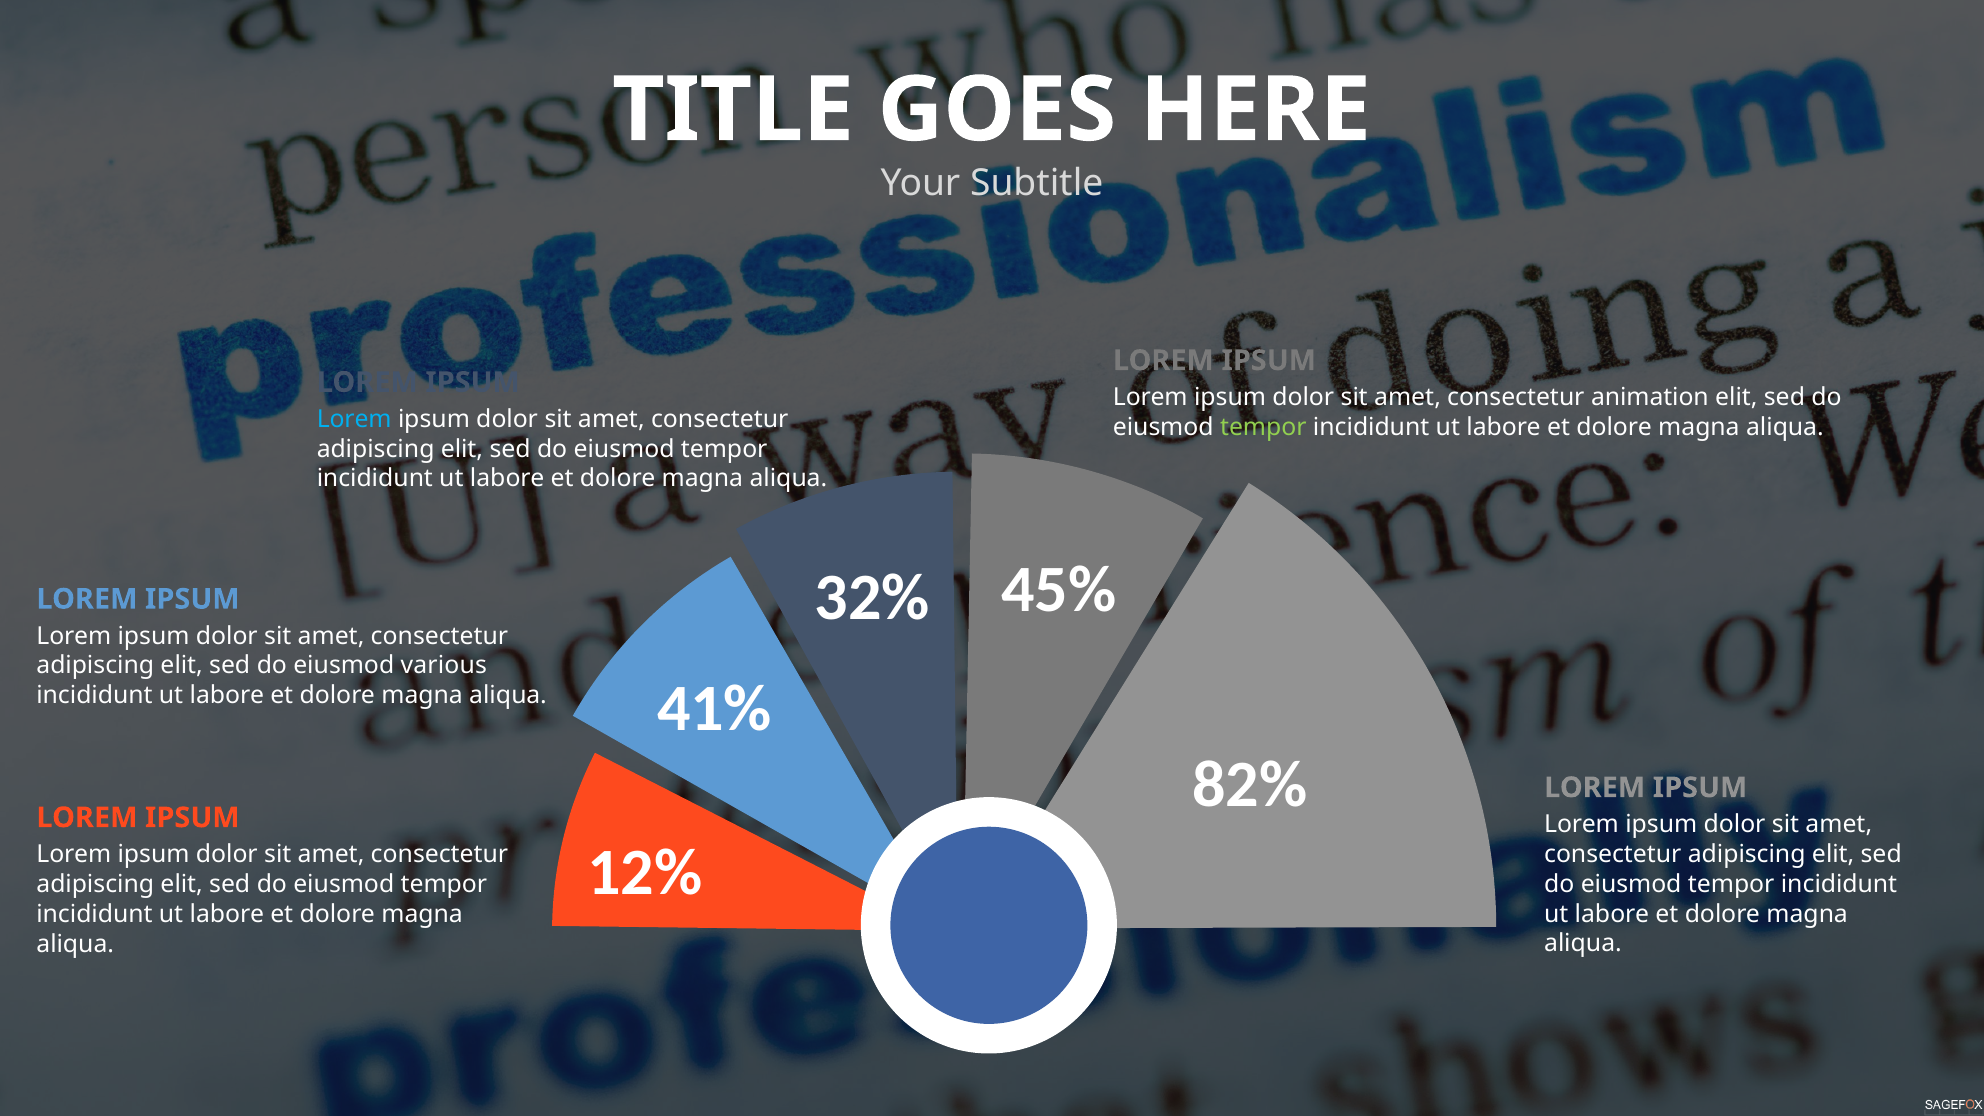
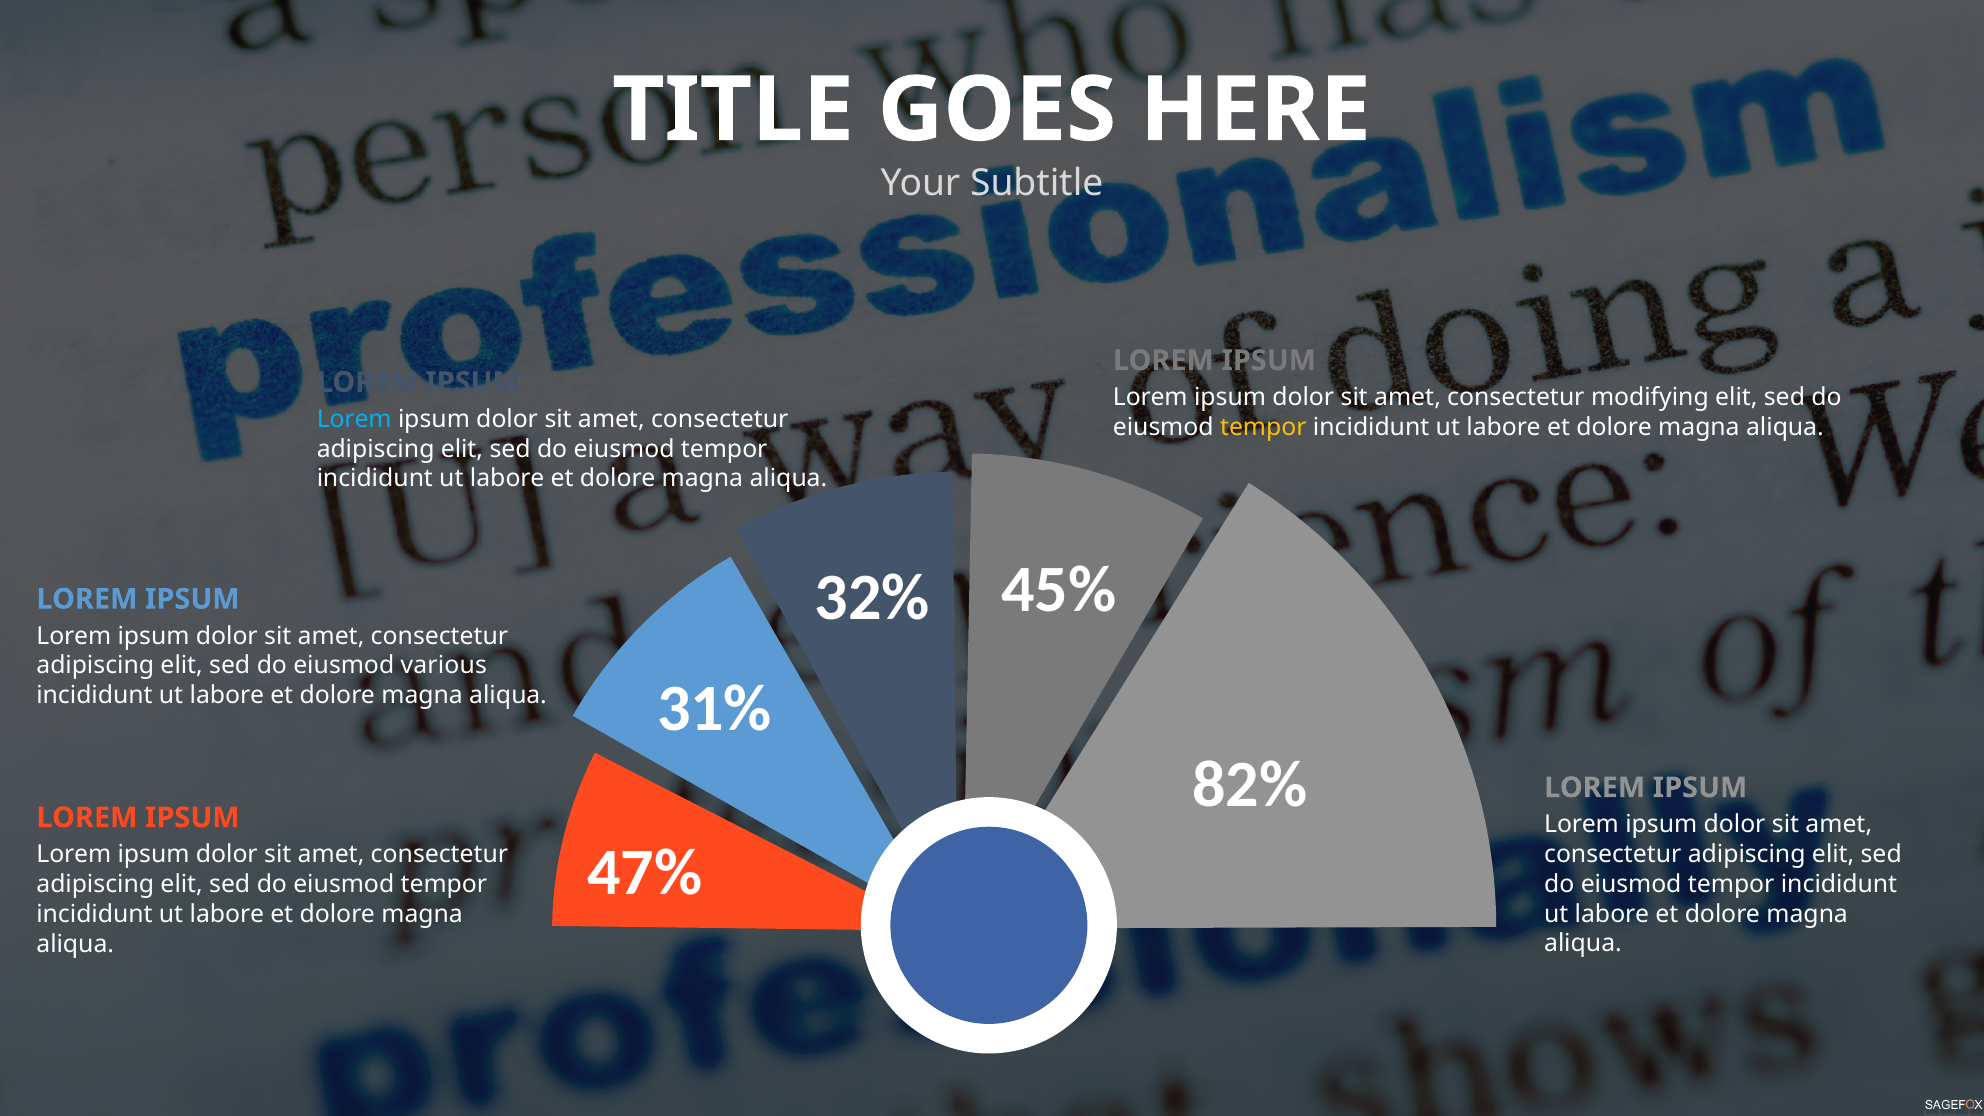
animation: animation -> modifying (1650, 398)
tempor colour: light green -> yellow (1263, 427)
41%: 41% -> 31% (715, 709)
12%: 12% -> 47% (645, 872)
